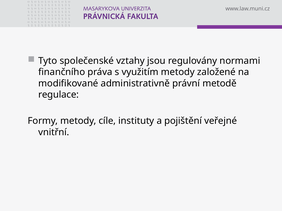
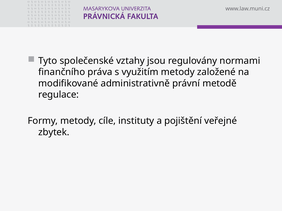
vnitřní: vnitřní -> zbytek (54, 132)
